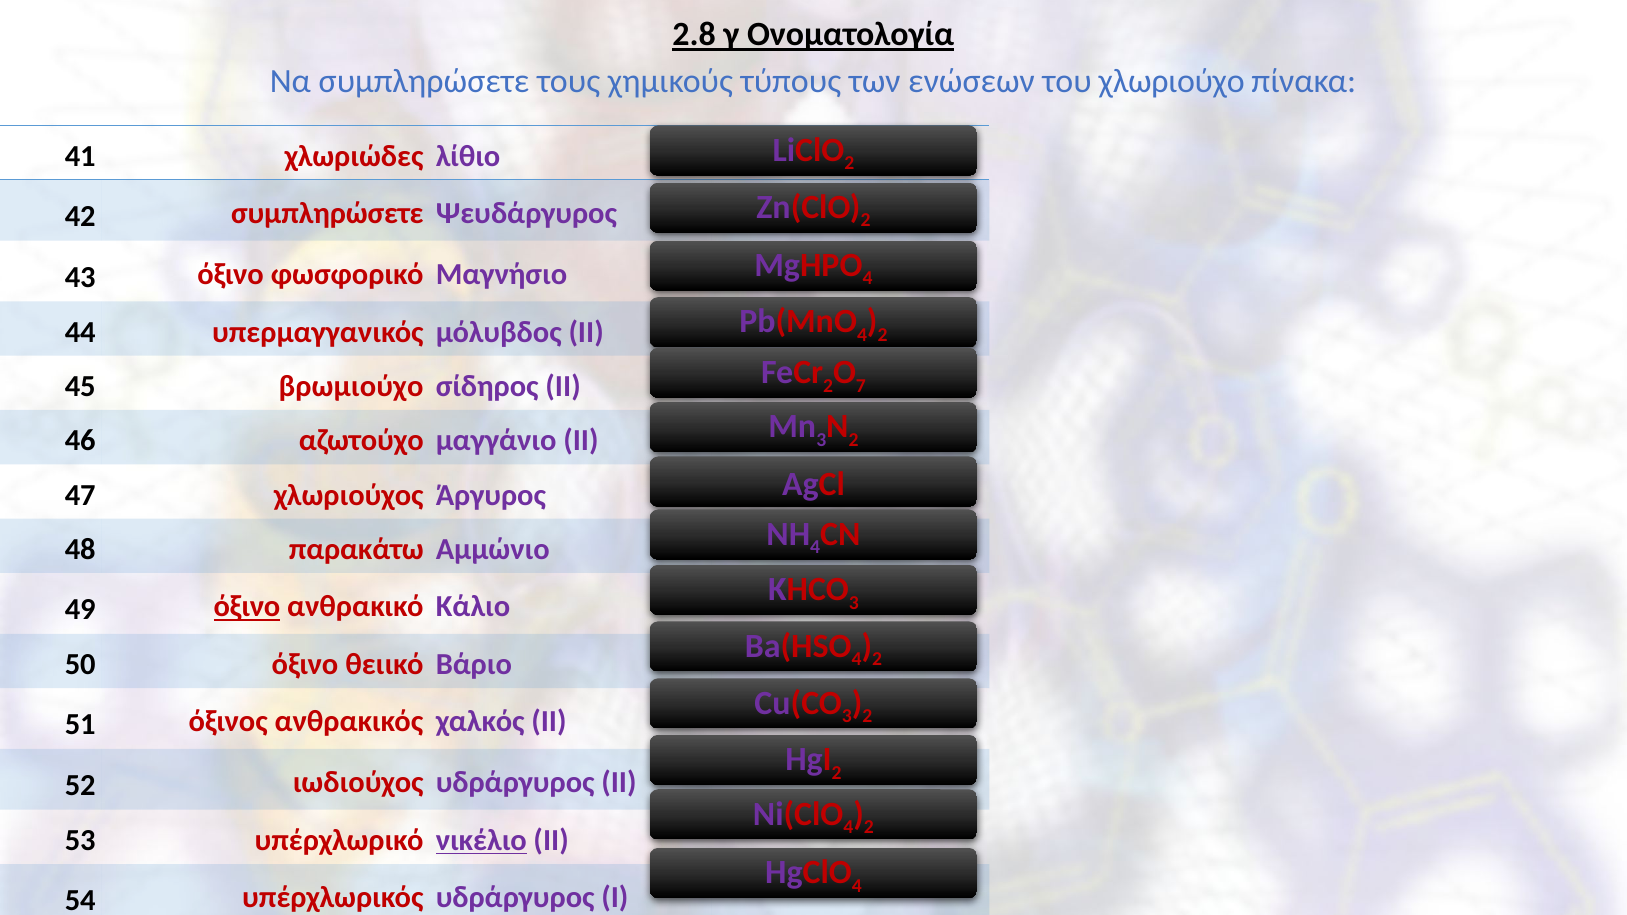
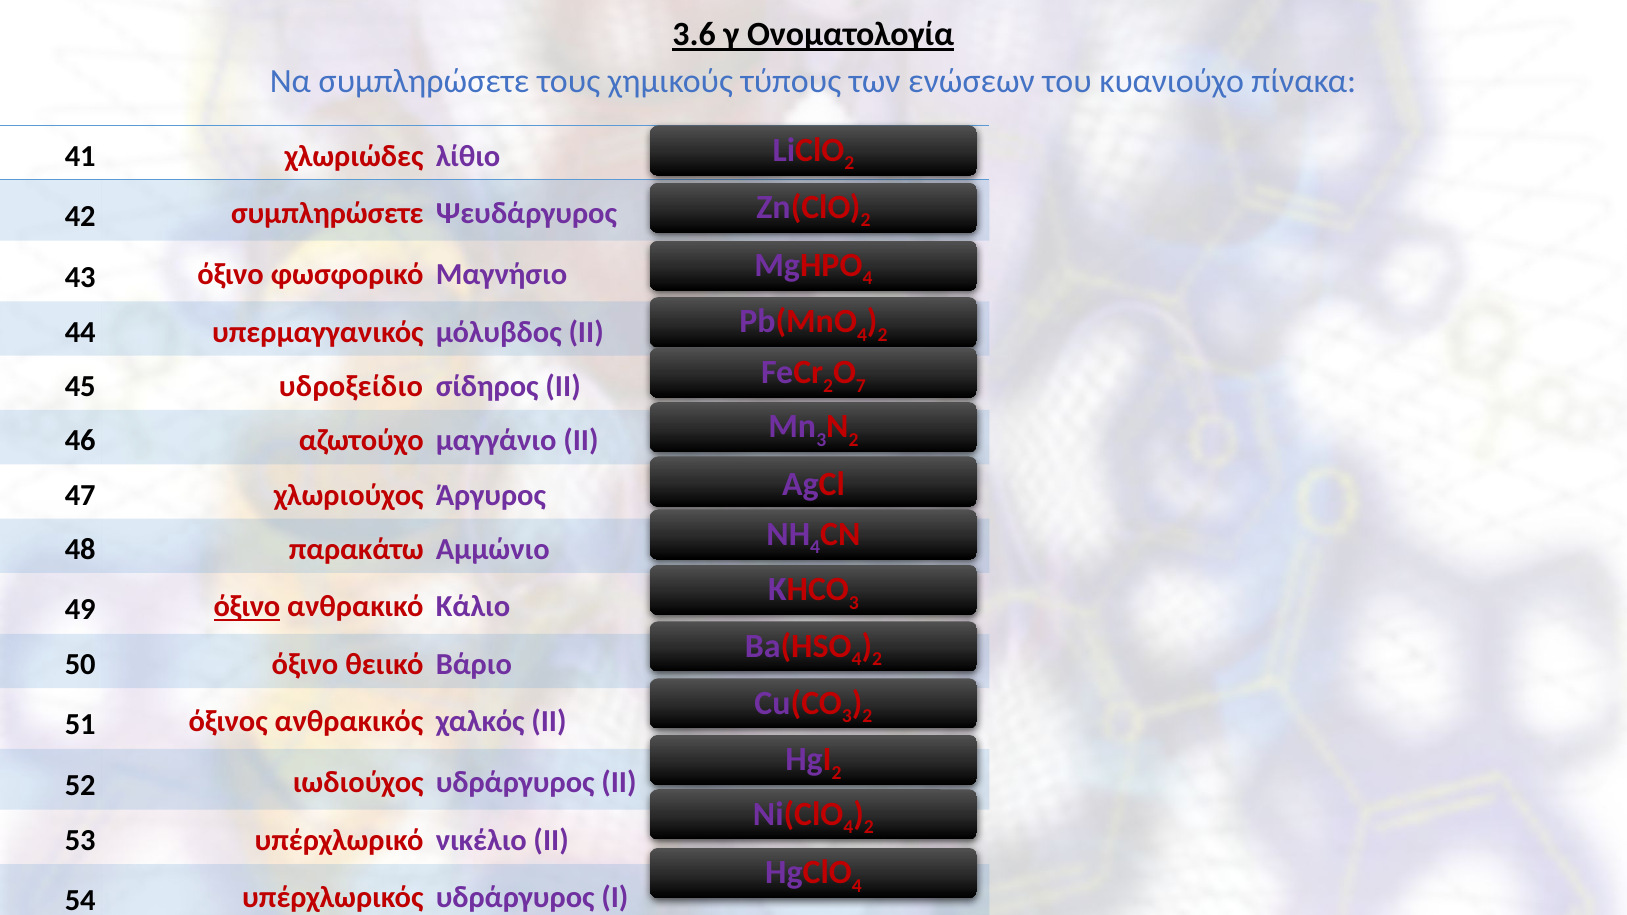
2.8: 2.8 -> 3.6 (694, 35)
χλωριούχο: χλωριούχο -> κυανιούχο (1172, 82)
βρωμιούχο: βρωμιούχο -> υδροξείδιο (351, 386)
νικέλιο underline: present -> none (481, 840)
